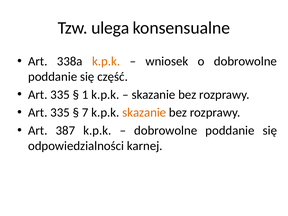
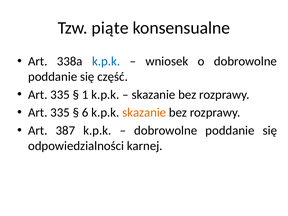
ulega: ulega -> piąte (110, 28)
k.p.k colour: orange -> blue (106, 61)
7: 7 -> 6 (85, 113)
